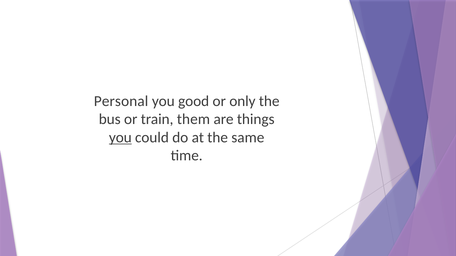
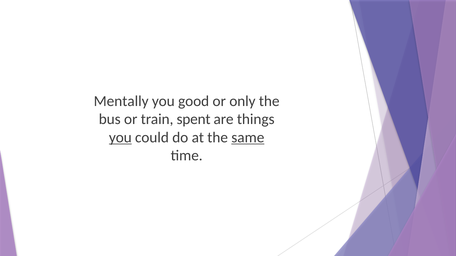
Personal: Personal -> Mentally (121, 101)
them: them -> spent (194, 119)
same underline: none -> present (248, 138)
